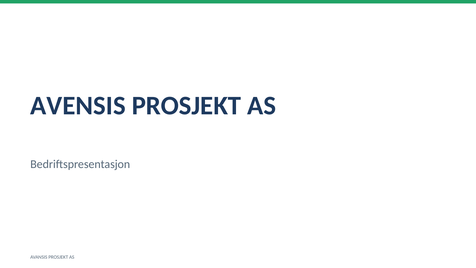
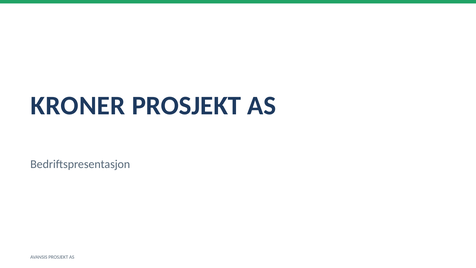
AVENSIS: AVENSIS -> KRONER (78, 106)
